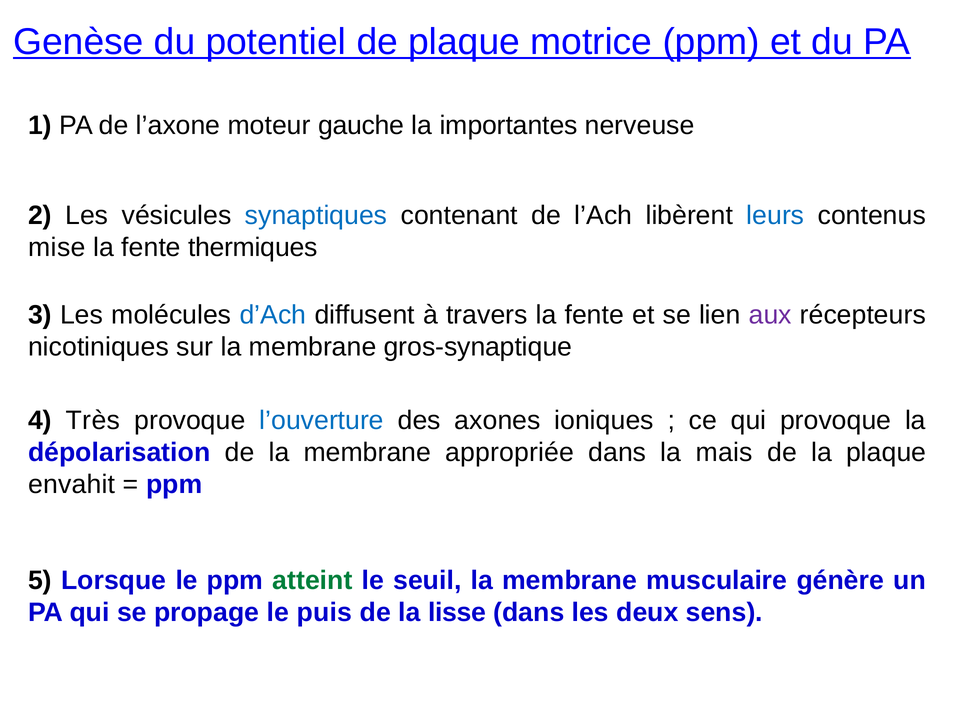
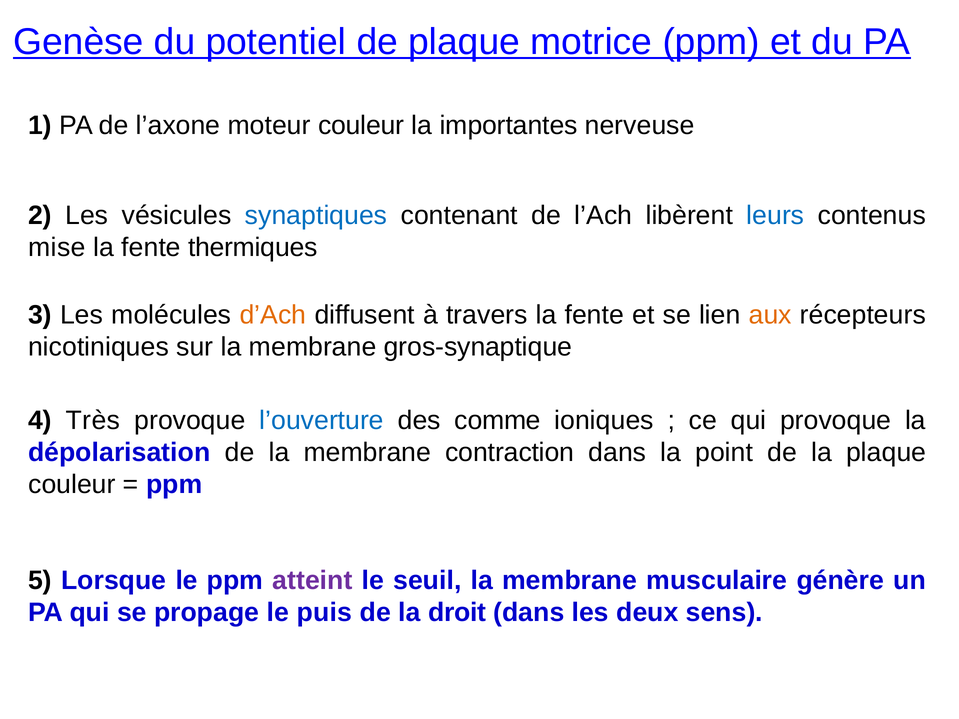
moteur gauche: gauche -> couleur (361, 125)
d’Ach colour: blue -> orange (273, 315)
aux colour: purple -> orange (770, 315)
axones: axones -> comme (498, 421)
appropriée: appropriée -> contraction (510, 453)
mais: mais -> point (724, 453)
envahit: envahit -> couleur (72, 485)
atteint colour: green -> purple (313, 580)
lisse: lisse -> droit (457, 612)
